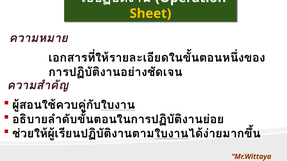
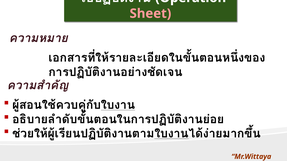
Sheet colour: yellow -> pink (150, 14)
